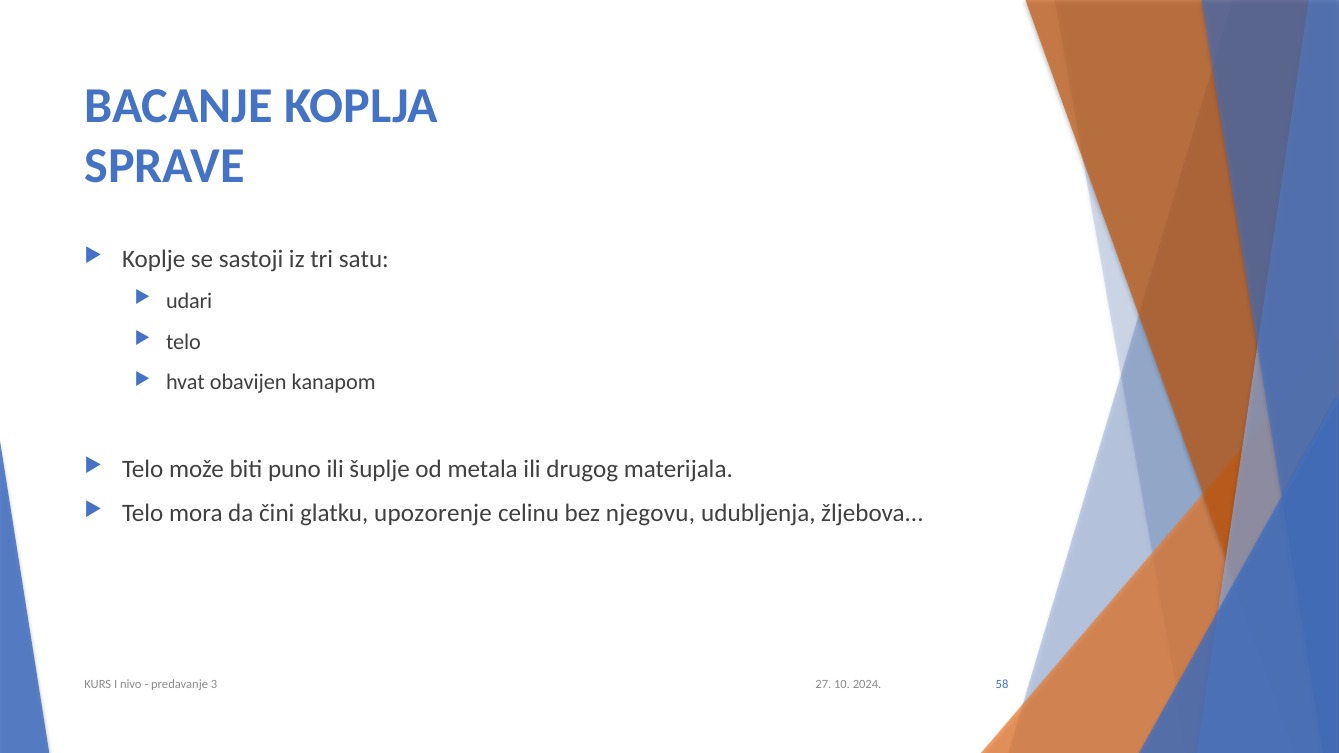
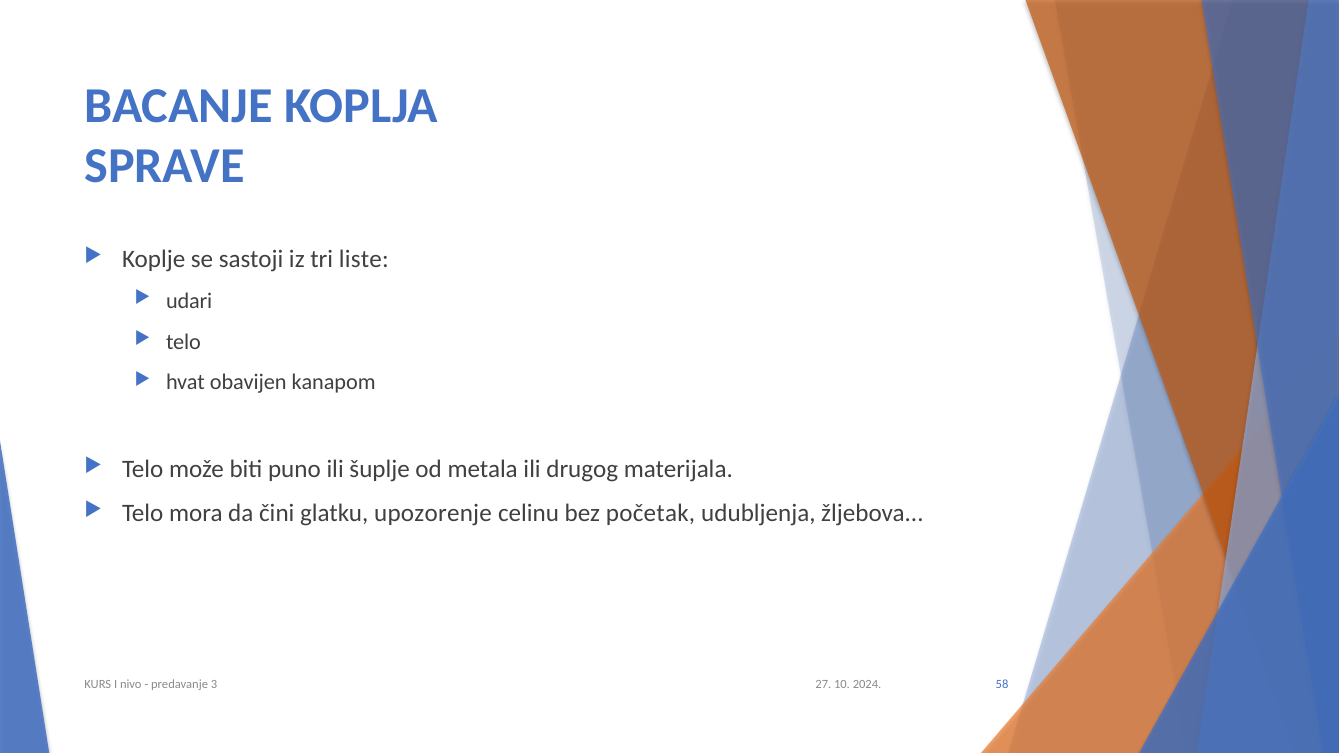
satu: satu -> liste (364, 259)
njegovu: njegovu -> početak (651, 513)
